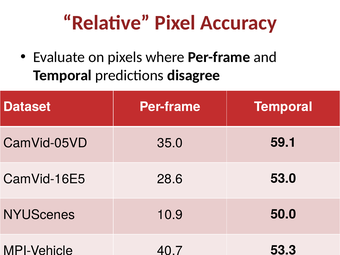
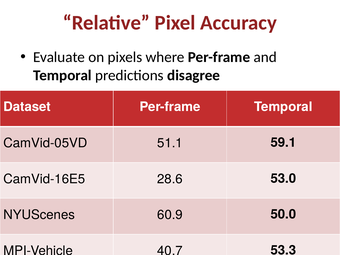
35.0: 35.0 -> 51.1 (170, 143)
10.9: 10.9 -> 60.9 (170, 215)
